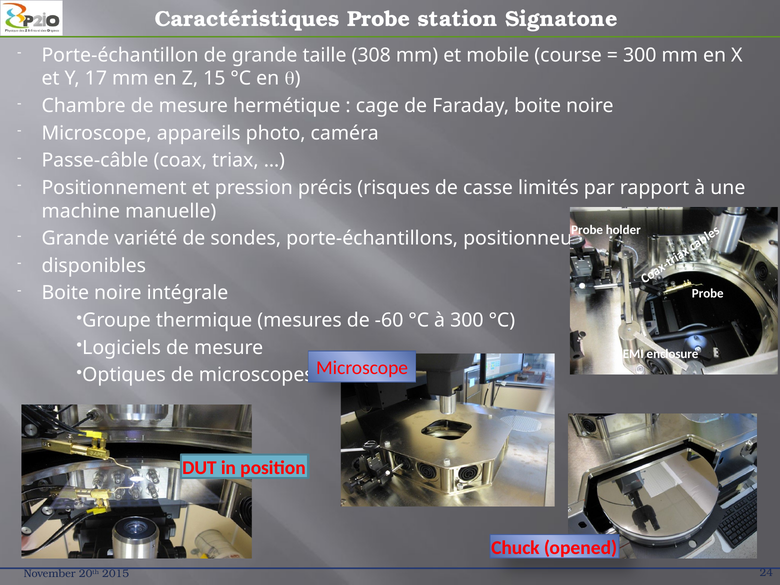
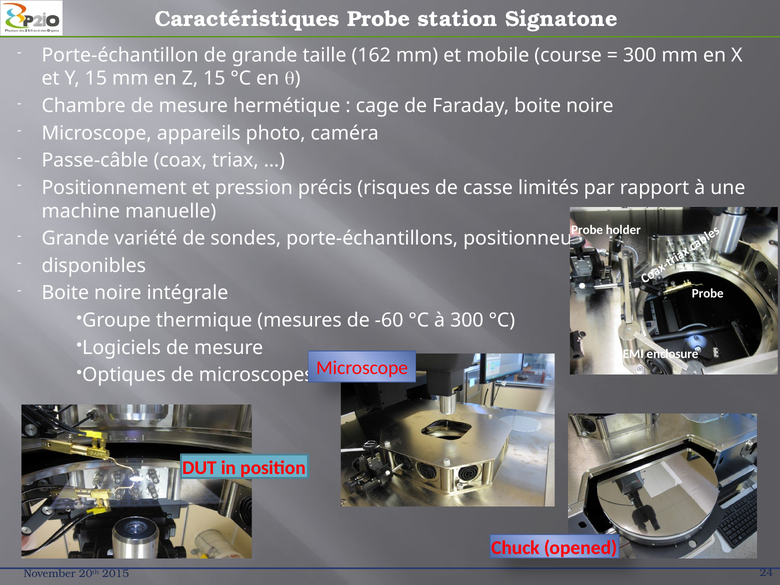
308: 308 -> 162 (371, 55)
Y 17: 17 -> 15 (96, 79)
